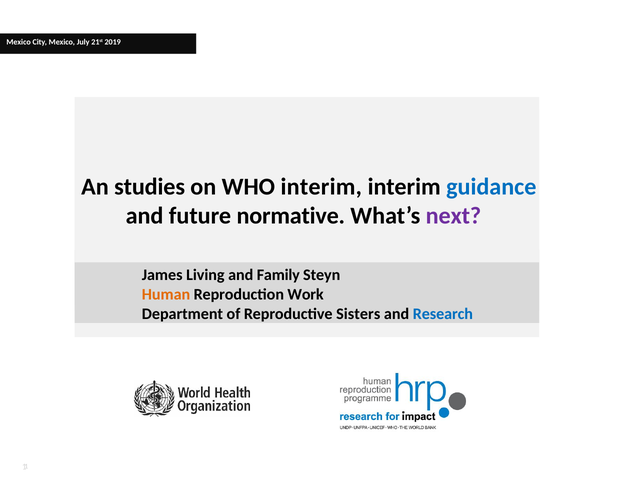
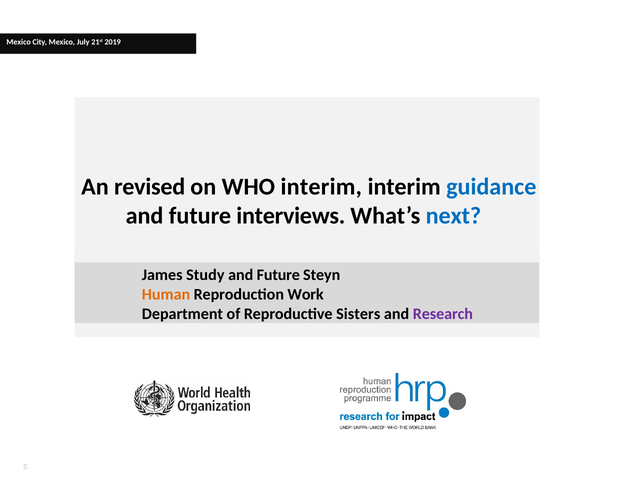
studies: studies -> revised (150, 187)
normative: normative -> interviews (291, 216)
next colour: purple -> blue (453, 216)
Living: Living -> Study (205, 275)
Family: Family -> Future (278, 275)
Research colour: blue -> purple (443, 314)
